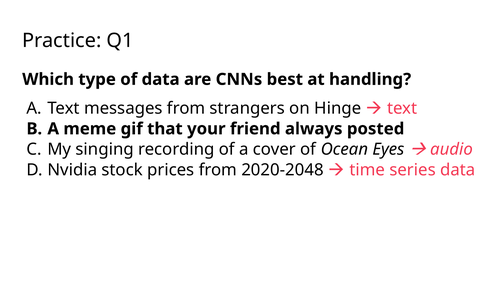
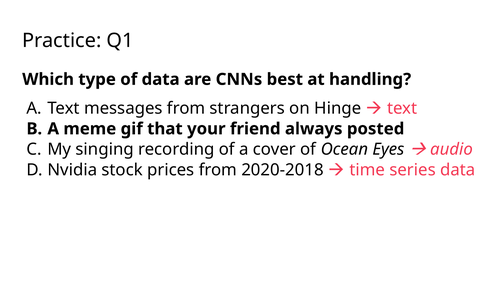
2020-2048: 2020-2048 -> 2020-2018 (283, 170)
